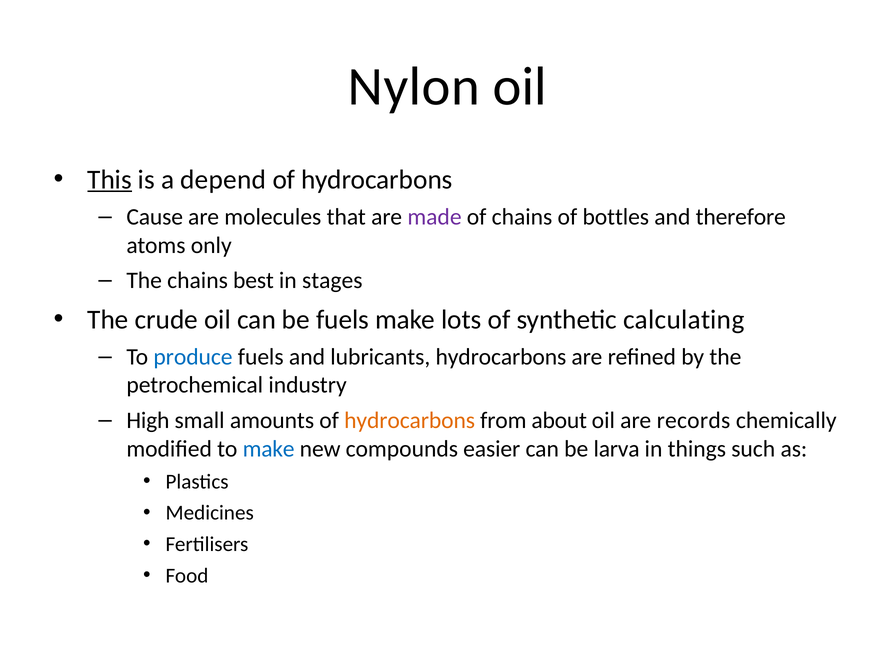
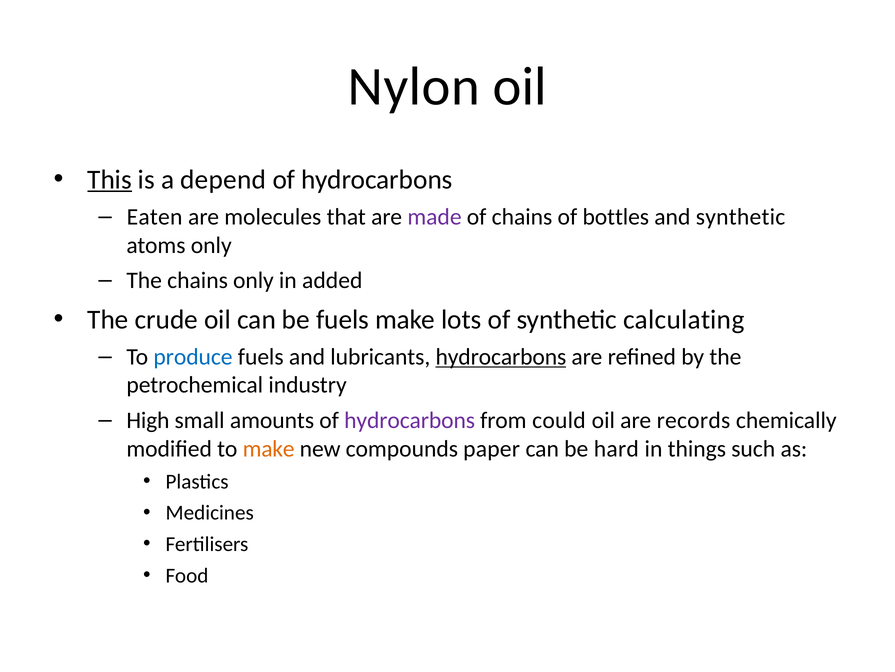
Cause: Cause -> Eaten (155, 217)
and therefore: therefore -> synthetic (741, 217)
chains best: best -> only (253, 280)
stages: stages -> added (332, 280)
hydrocarbons underline: none -> present (501, 356)
hydrocarbons colour: orange -> purple (410, 420)
about: about -> could (559, 420)
make colour: blue -> orange (269, 448)
easier: easier -> paper (492, 448)
larva: larva -> hard (616, 448)
